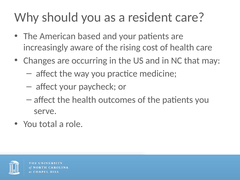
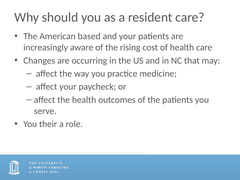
total: total -> their (48, 124)
